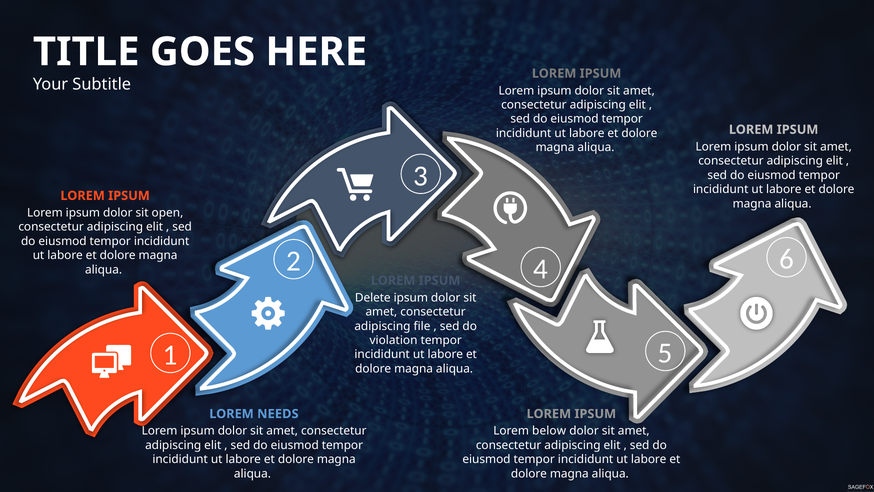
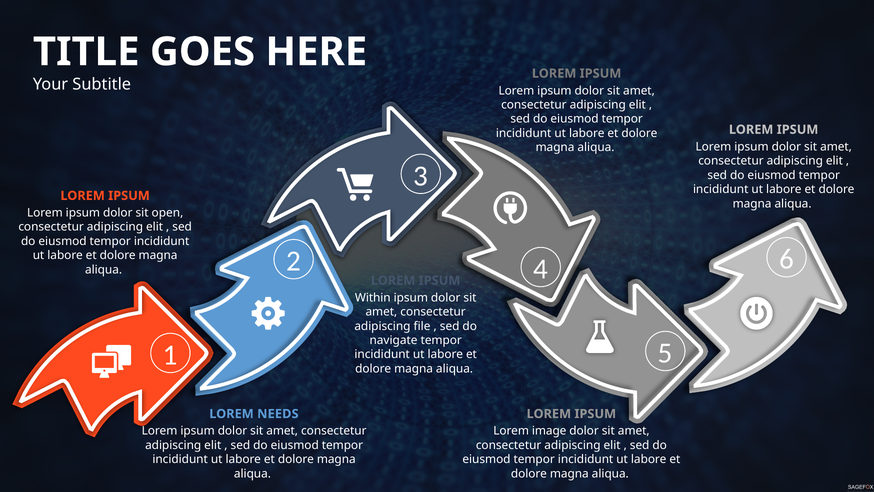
Delete: Delete -> Within (373, 297)
violation: violation -> navigate (394, 340)
below: below -> image (549, 431)
